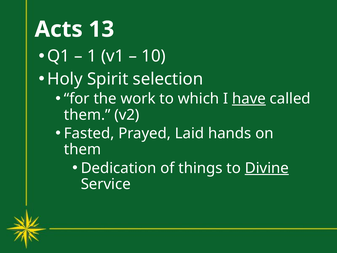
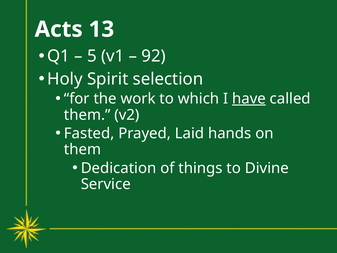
1: 1 -> 5 (92, 56)
10: 10 -> 92 (154, 56)
Divine underline: present -> none (267, 168)
